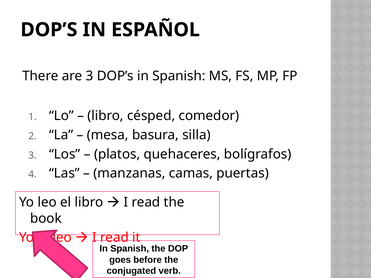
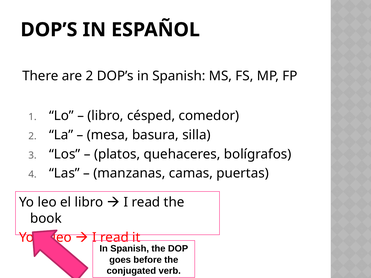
are 3: 3 -> 2 (90, 76)
